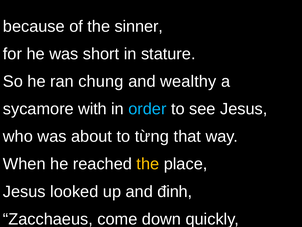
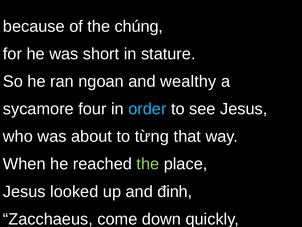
sinner: sinner -> chúng (139, 26)
chung: chung -> ngoan (101, 81)
with: with -> four (92, 109)
the colour: yellow -> light green (148, 164)
